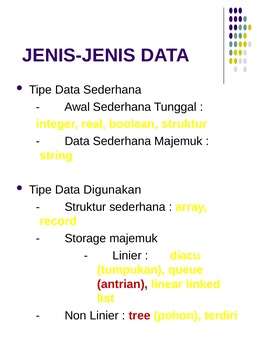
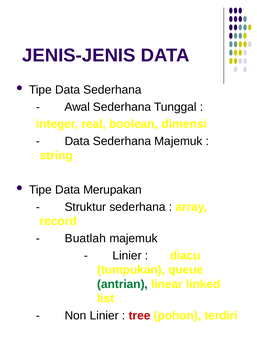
boolean struktur: struktur -> dimensi (184, 124)
Digunakan: Digunakan -> Merupakan (112, 190)
Storage: Storage -> Buatlah (85, 238)
antrian colour: red -> green (122, 284)
